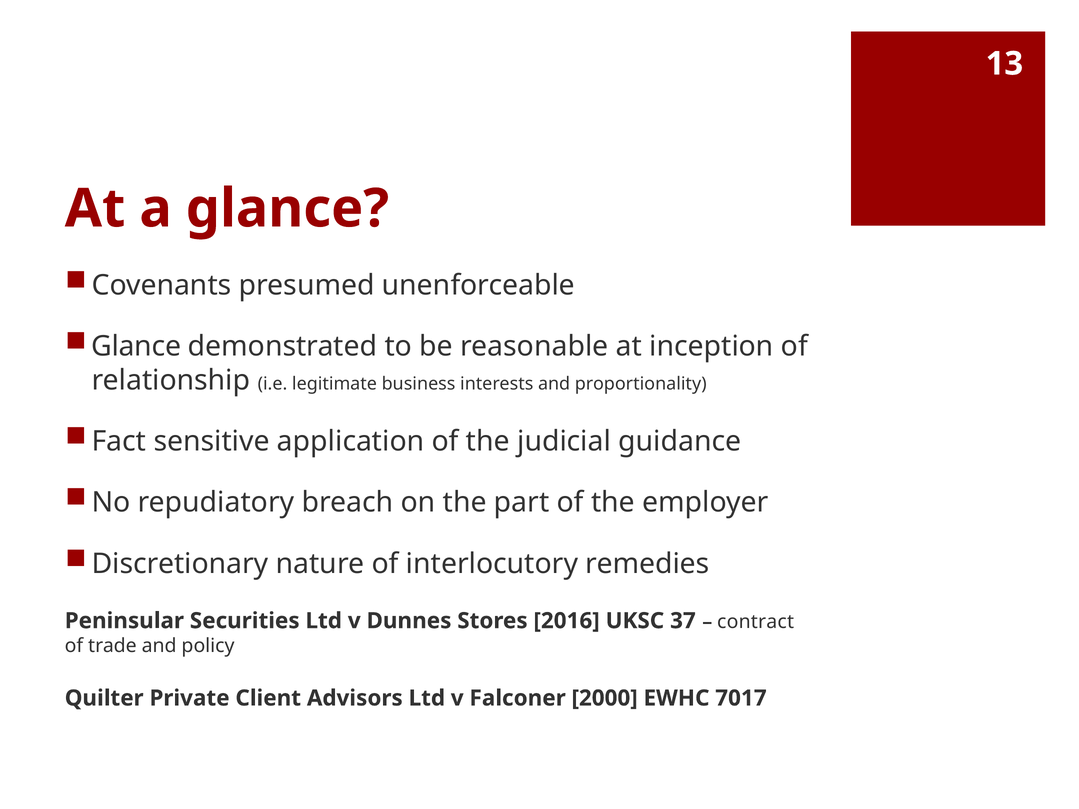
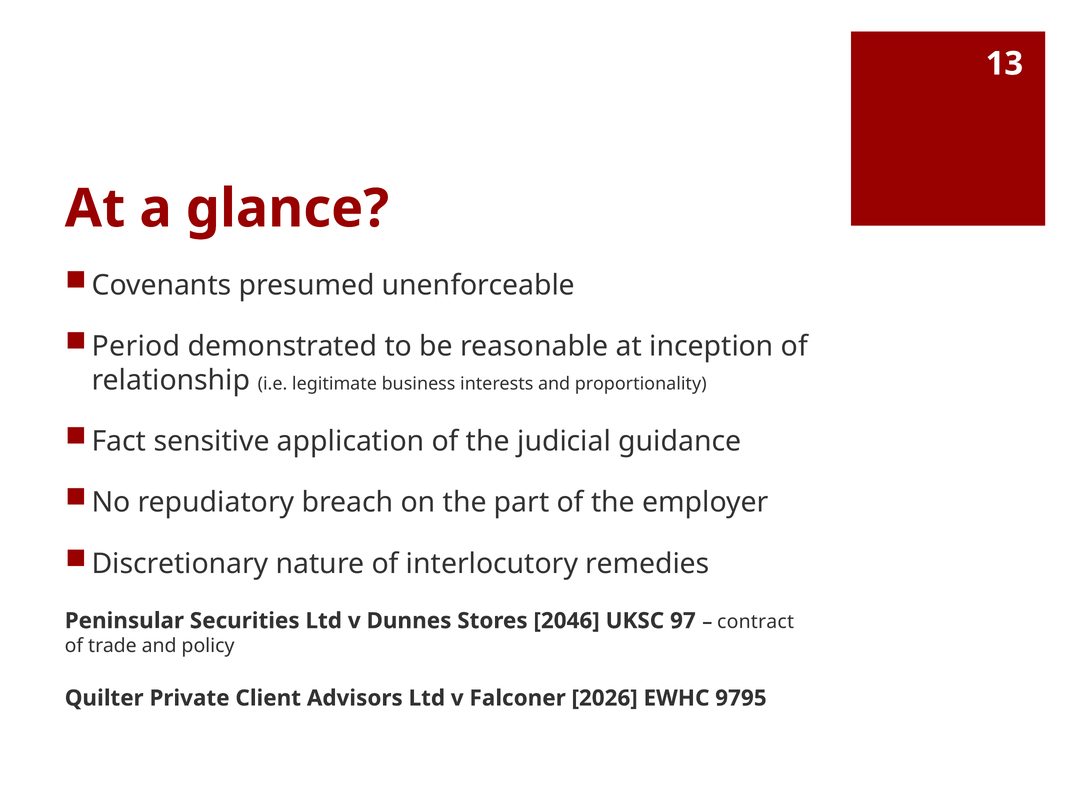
Glance: Glance -> Period (136, 346)
2016: 2016 -> 2046 (567, 621)
37: 37 -> 97 (683, 621)
2000: 2000 -> 2026 (605, 698)
7017: 7017 -> 9795 (741, 698)
